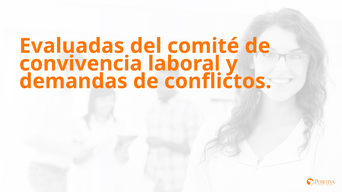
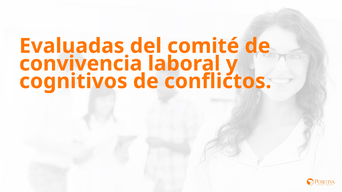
demandas: demandas -> cognitivos (73, 81)
